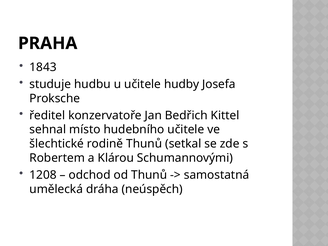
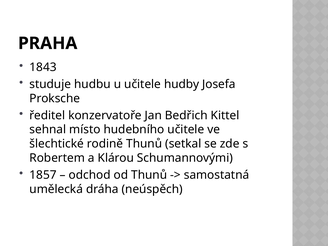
1208: 1208 -> 1857 (43, 175)
